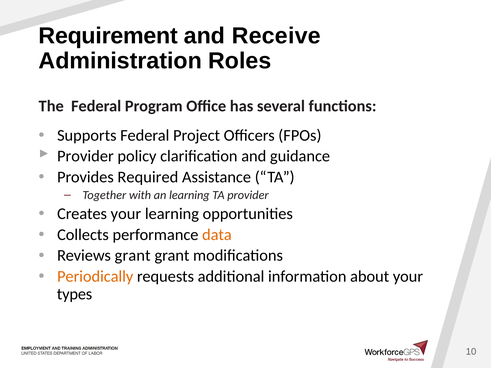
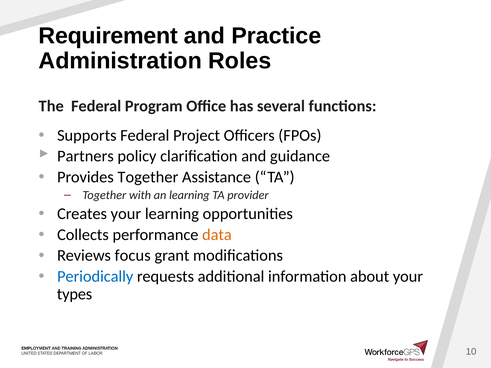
Receive: Receive -> Practice (276, 36)
Provider: Provider -> Partners (85, 156)
Provides Required: Required -> Together (148, 177)
Reviews grant: grant -> focus (133, 256)
Periodically colour: orange -> blue (95, 277)
